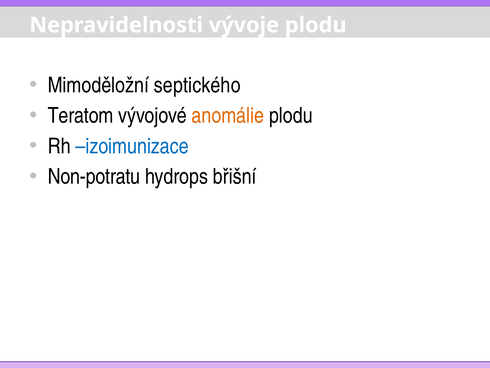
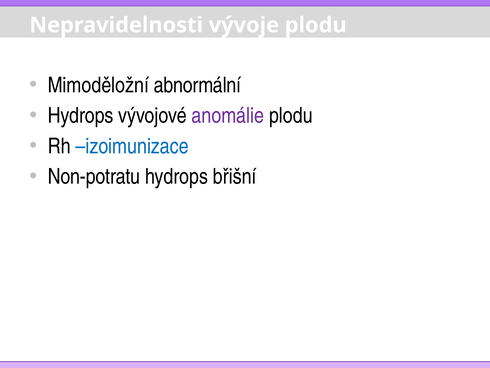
septického: septického -> abnormální (197, 85)
Teratom: Teratom -> Hydrops (81, 116)
anomálie colour: orange -> purple (228, 116)
